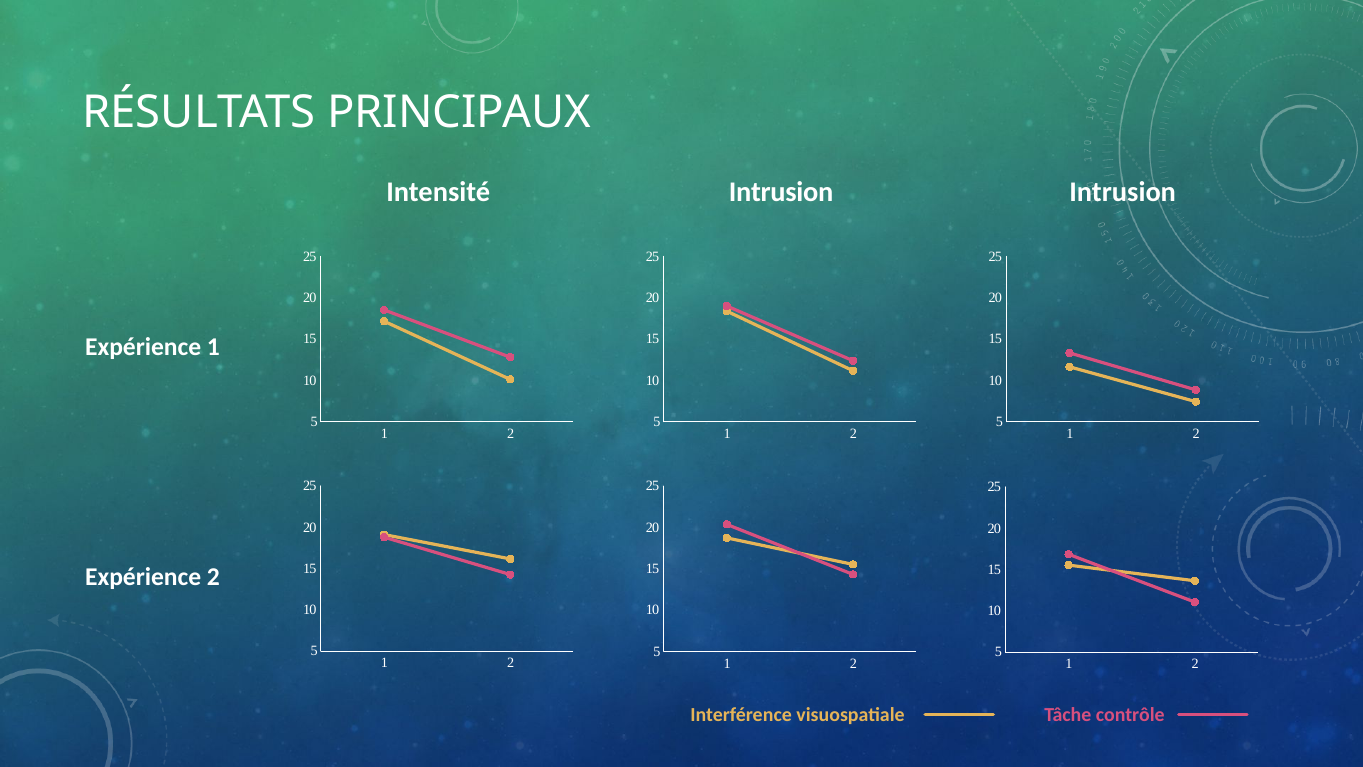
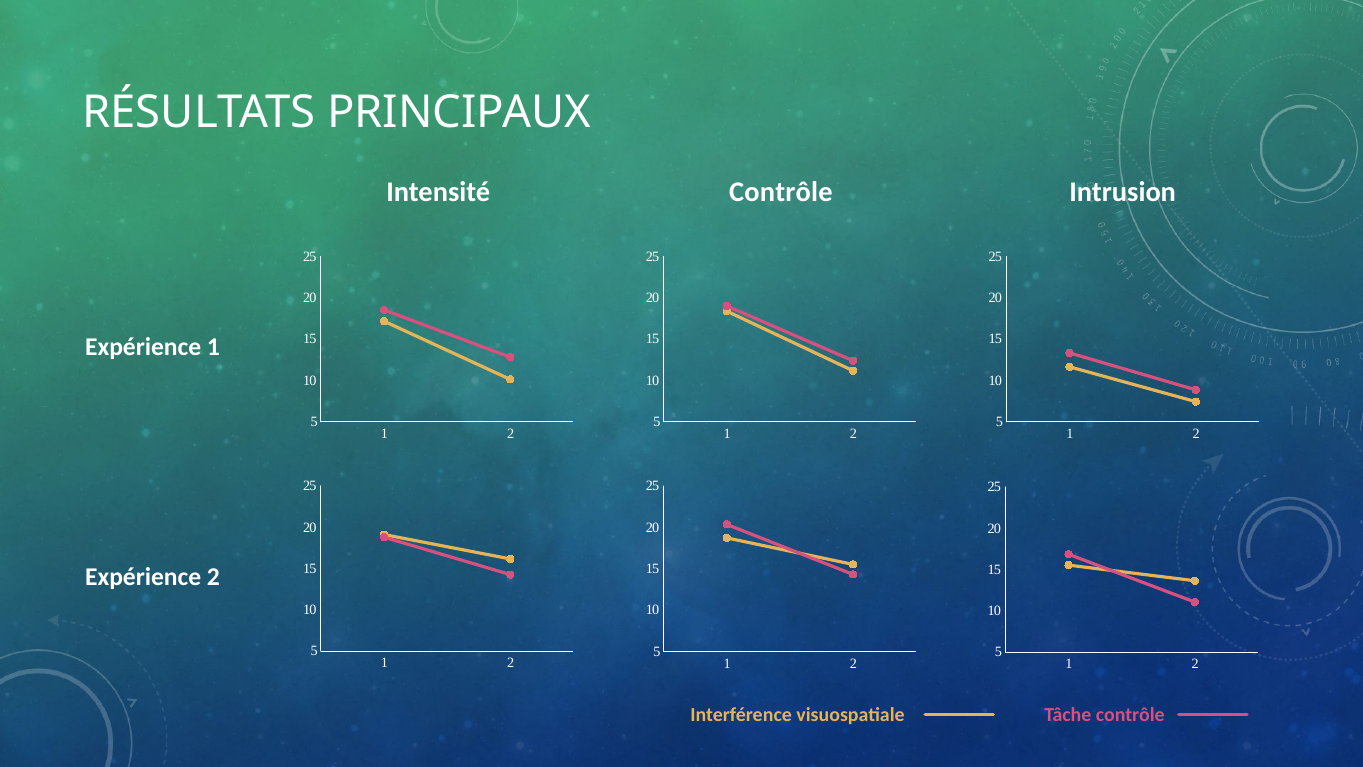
Intrusion: Intrusion -> Contrôle (781, 192)
